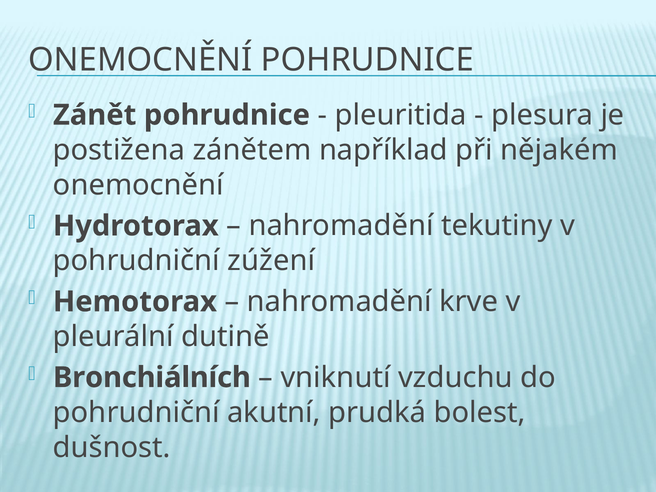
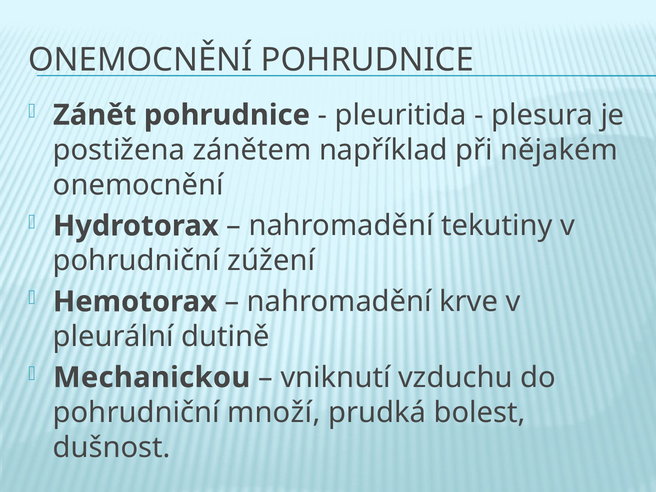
Bronchiálních: Bronchiálních -> Mechanickou (152, 377)
akutní: akutní -> množí (274, 412)
